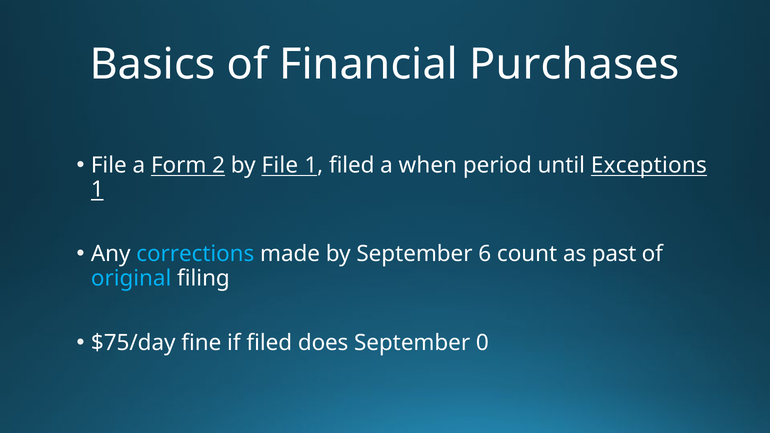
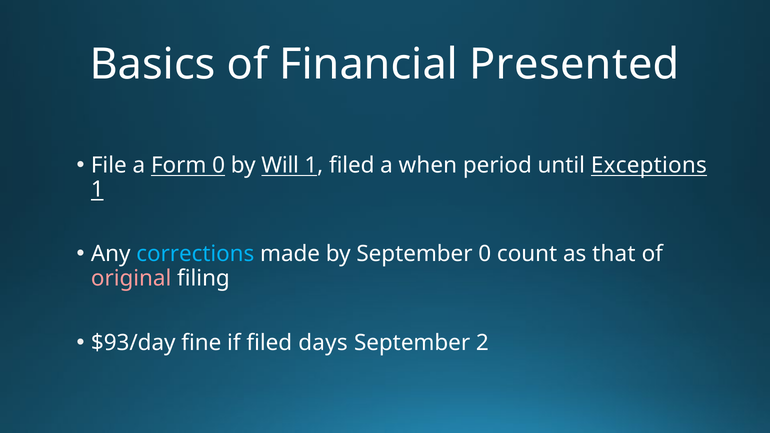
Purchases: Purchases -> Presented (574, 65)
Form 2: 2 -> 0 (219, 165)
by File: File -> Will (280, 165)
September 6: 6 -> 0 (485, 254)
past: past -> that (614, 254)
original colour: light blue -> pink (131, 278)
$75/day: $75/day -> $93/day (133, 343)
does: does -> days (323, 343)
0: 0 -> 2 (482, 343)
